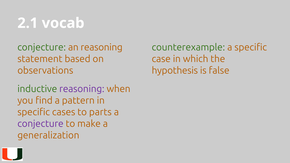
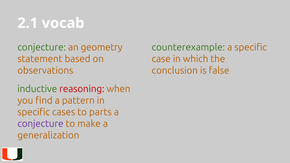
an reasoning: reasoning -> geometry (102, 47)
hypothesis: hypothesis -> conclusion (175, 71)
reasoning colour: purple -> red (82, 89)
